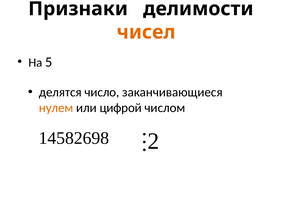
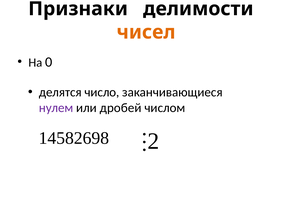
5: 5 -> 0 (49, 62)
нулем colour: orange -> purple (56, 108)
цифрой: цифрой -> дробей (121, 108)
